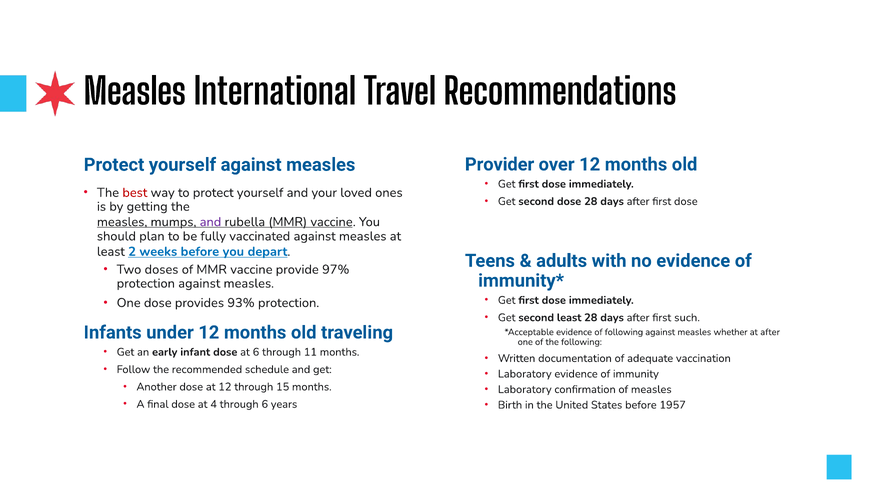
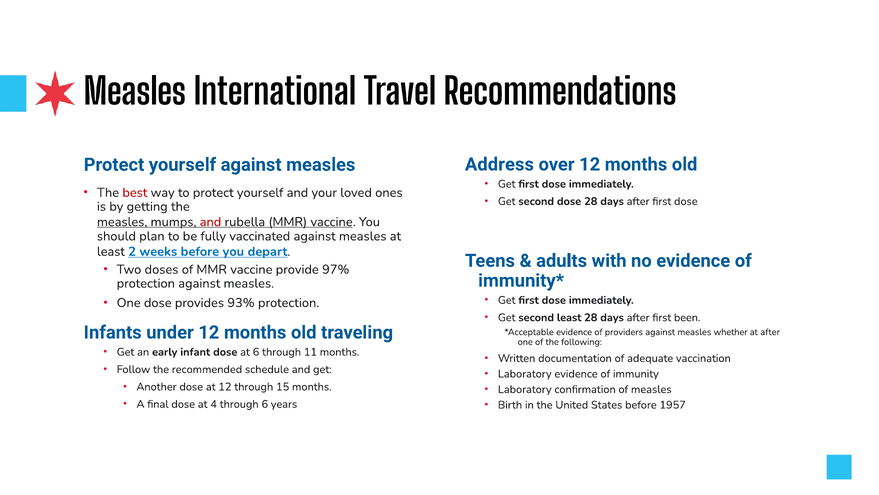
Provider: Provider -> Address (499, 164)
and colour: purple -> red (210, 222)
such: such -> been (687, 317)
of following: following -> providers (624, 332)
